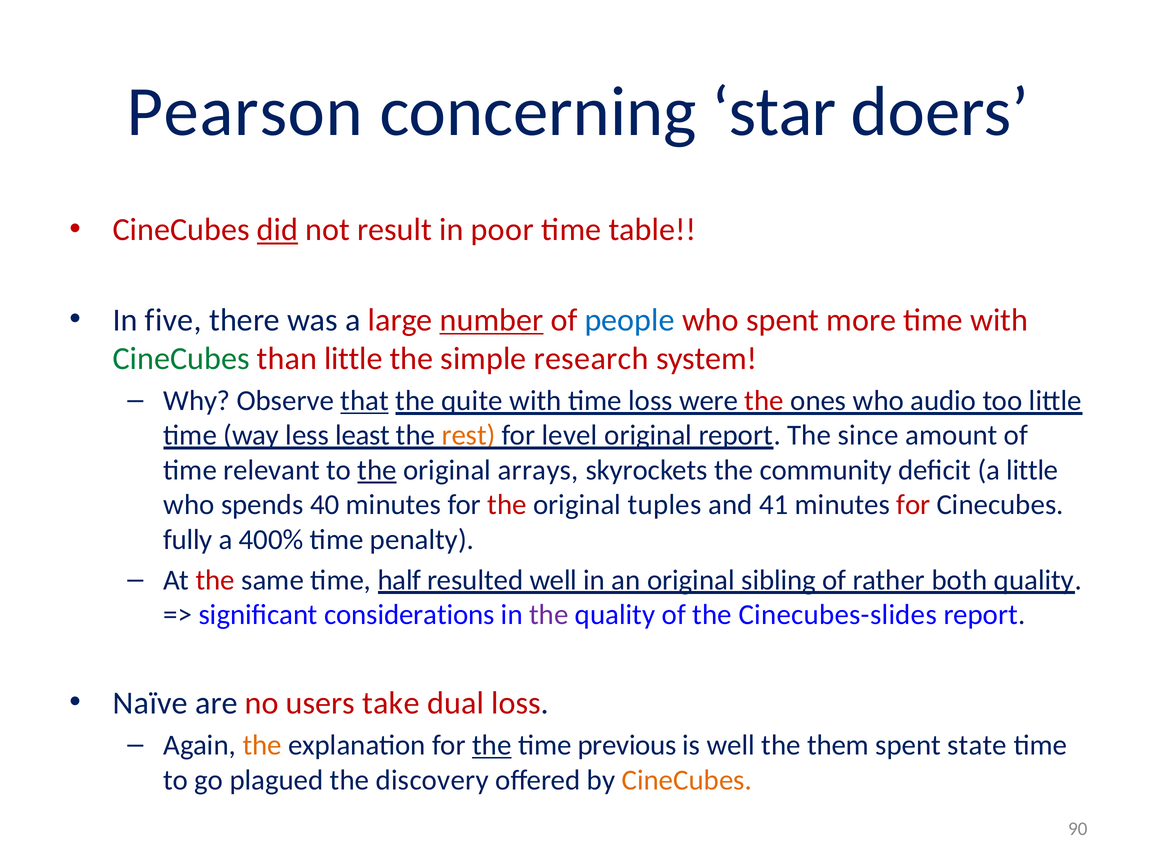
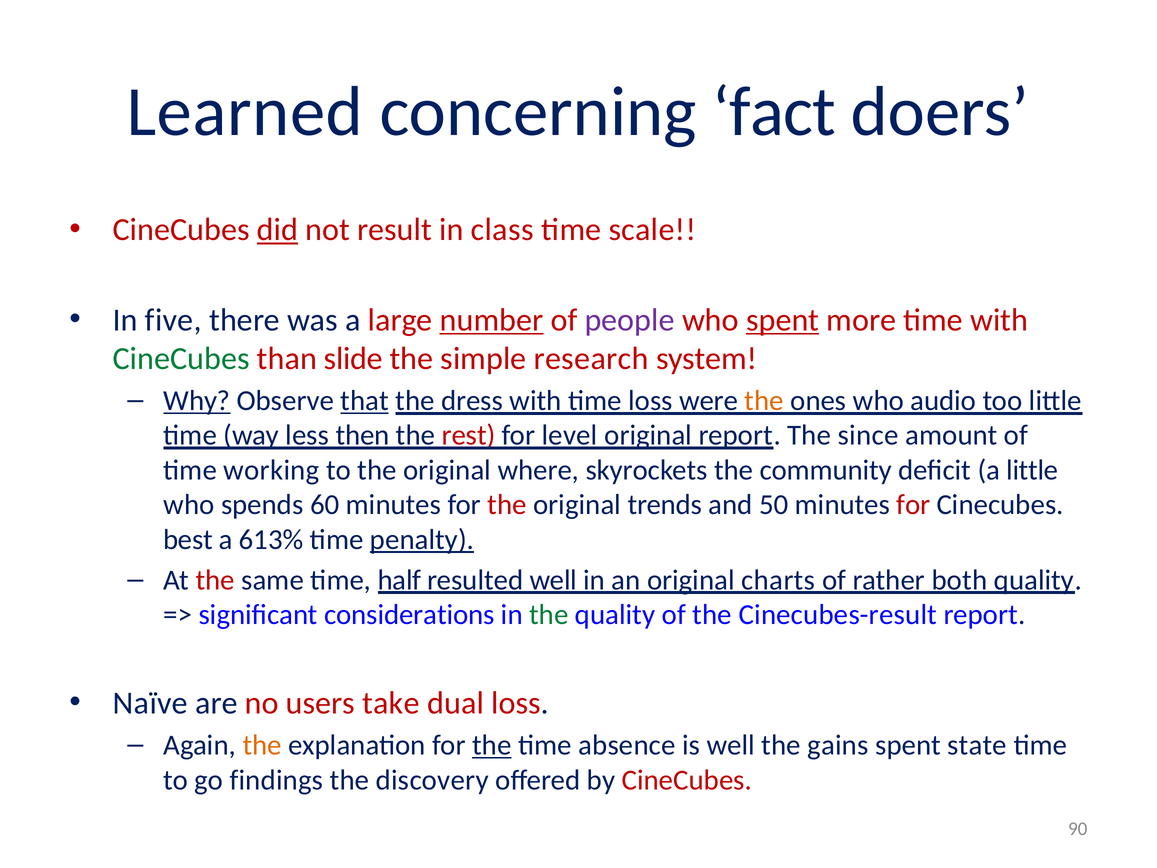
Pearson: Pearson -> Learned (245, 112)
star: star -> fact (774, 112)
poor: poor -> class (502, 230)
table: table -> scale (652, 230)
people colour: blue -> purple (630, 320)
spent underline: none -> present (783, 320)
than little: little -> slide (353, 358)
Why underline: none -> present (197, 401)
quite: quite -> dress (472, 401)
the colour: red -> orange (764, 401)
least: least -> then (363, 435)
rest colour: orange -> red (469, 435)
relevant: relevant -> working (271, 470)
the underline: present -> none (377, 470)
arrays: arrays -> where (538, 470)
40: 40 -> 60 (325, 505)
tuples: tuples -> trends (665, 505)
41: 41 -> 50 (774, 505)
fully: fully -> best (188, 539)
400%: 400% -> 613% (271, 539)
penalty underline: none -> present (422, 539)
sibling: sibling -> charts (778, 580)
the colour: purple -> green (549, 615)
Cinecubes-slides: Cinecubes-slides -> Cinecubes-result (838, 615)
previous: previous -> absence (627, 745)
them: them -> gains (838, 745)
plagued: plagued -> findings (276, 780)
CineCubes colour: orange -> red (687, 780)
